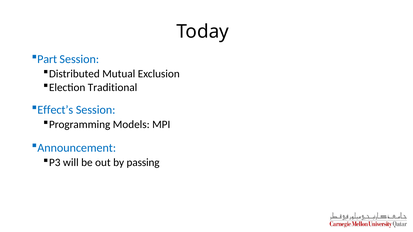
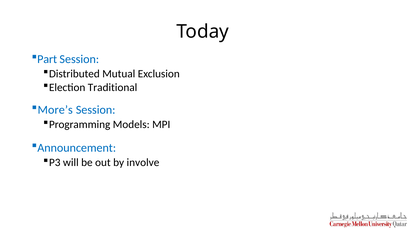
Effect’s: Effect’s -> More’s (55, 110)
passing: passing -> involve (143, 163)
